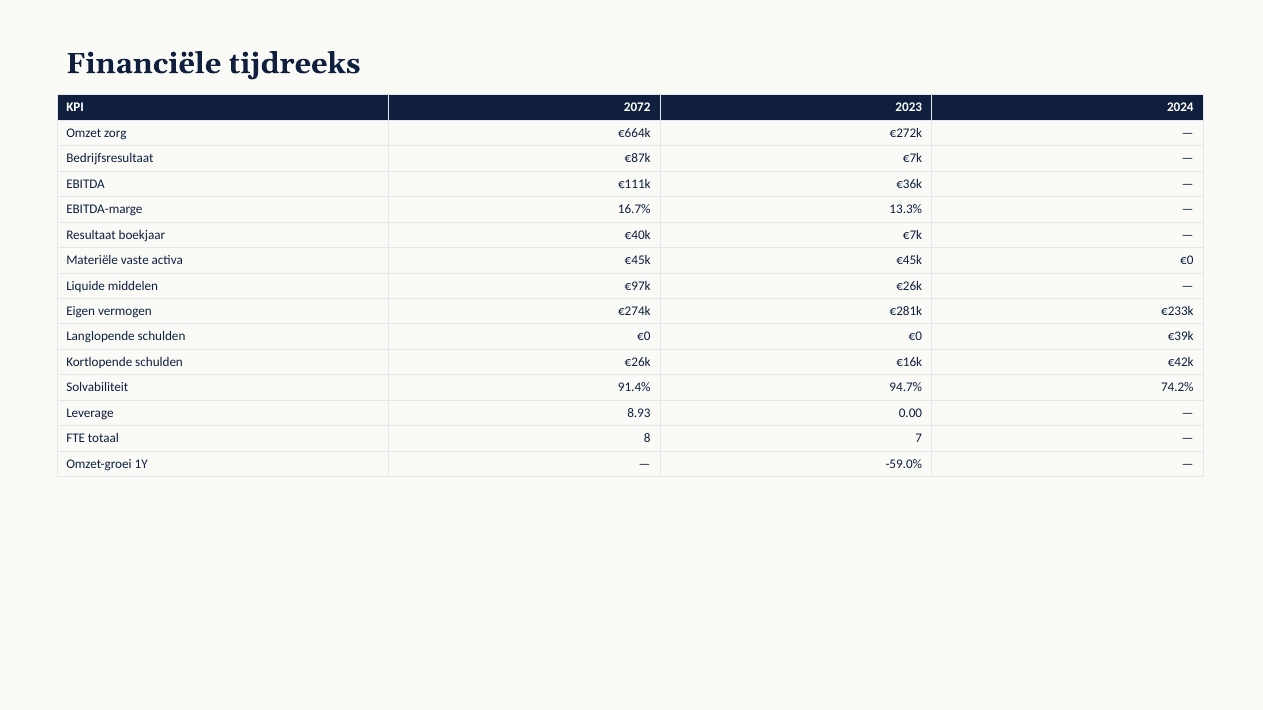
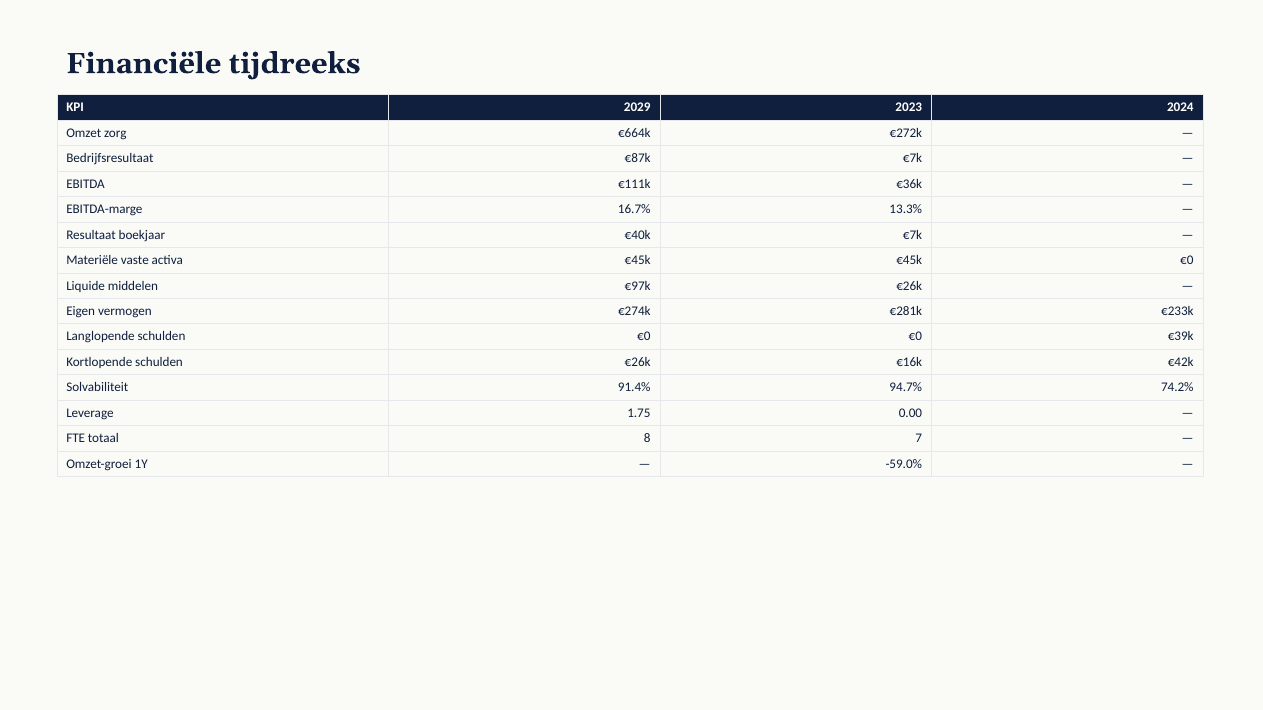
2072: 2072 -> 2029 (637, 108)
8.93: 8.93 -> 1.75 (639, 413)
